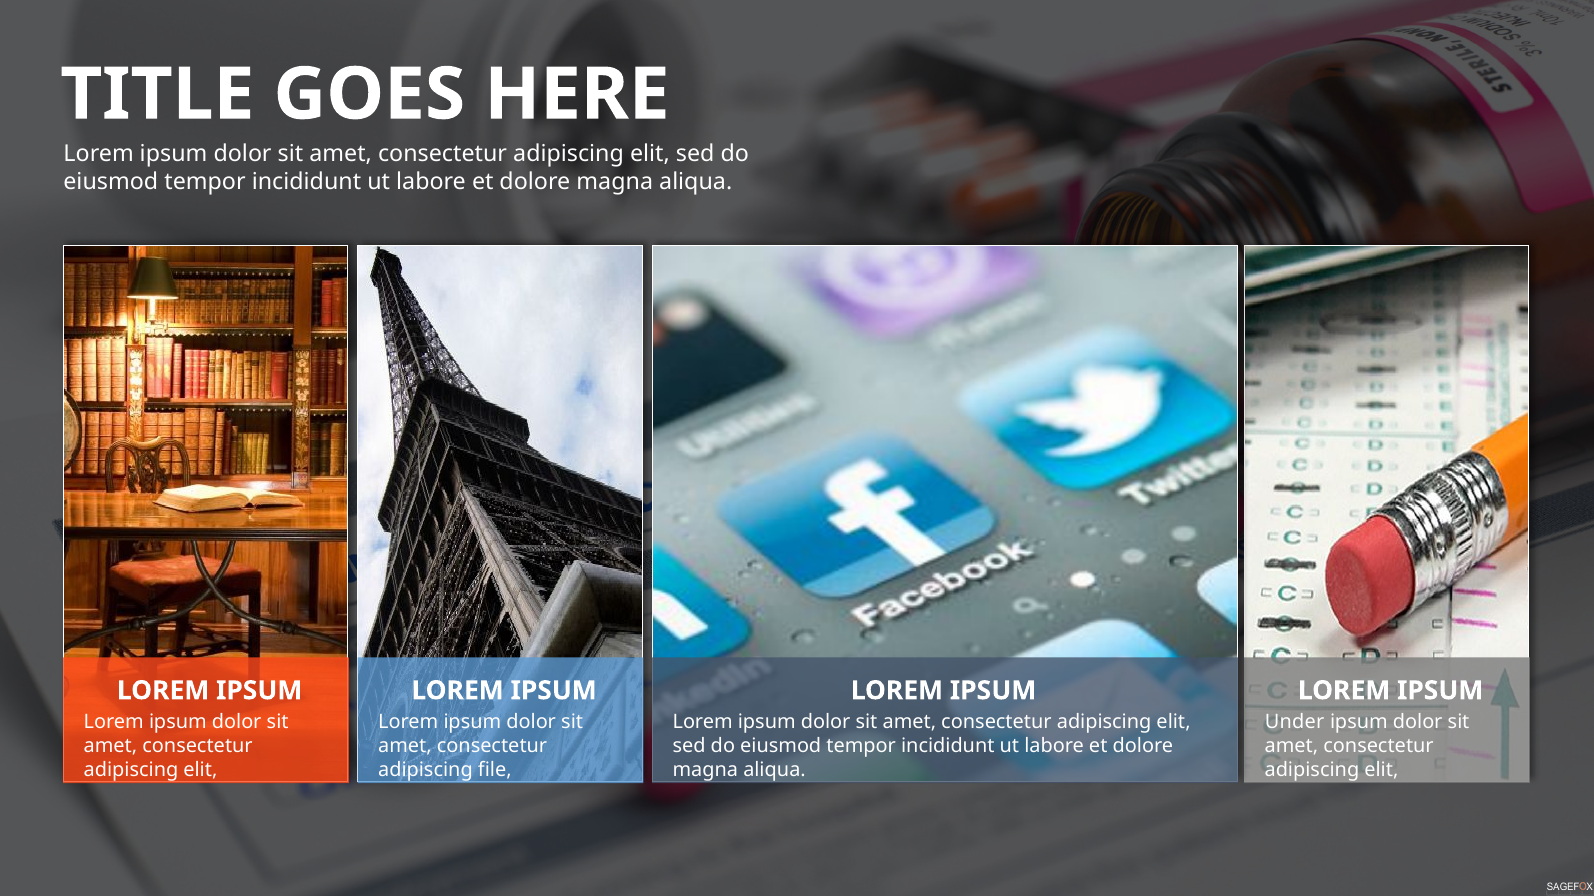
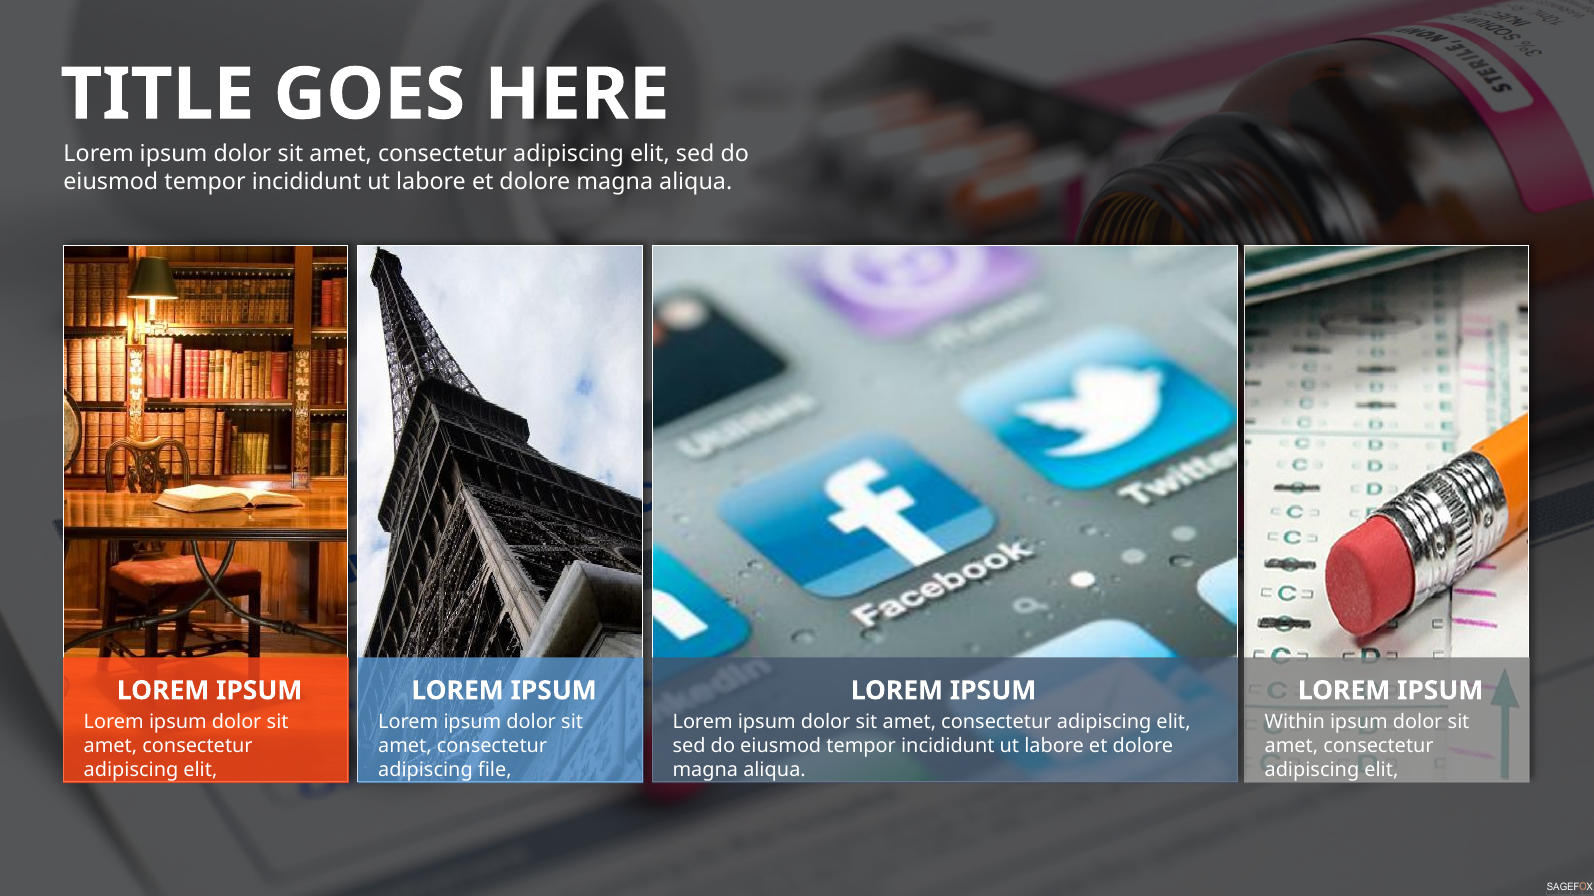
Under: Under -> Within (1295, 722)
